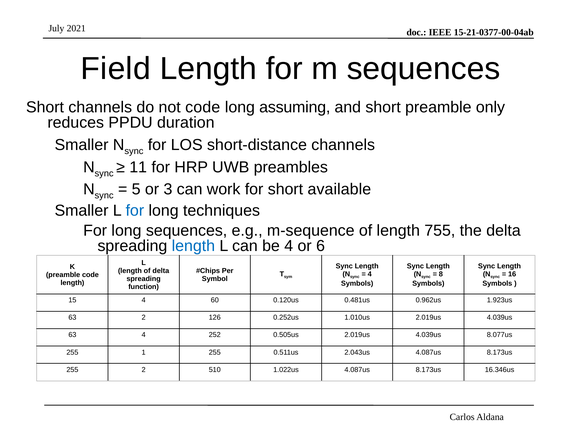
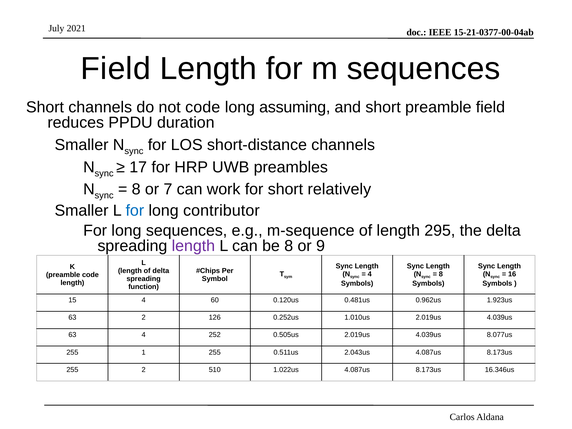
preamble only: only -> field (490, 107)
11: 11 -> 17 (138, 167)
5: 5 -> 8 (136, 189)
3: 3 -> 7 (168, 189)
available: available -> relatively (339, 189)
techniques: techniques -> contributor (221, 211)
755: 755 -> 295 (440, 231)
length colour: blue -> purple (193, 246)
be 4: 4 -> 8 (289, 246)
6: 6 -> 9 (321, 246)
